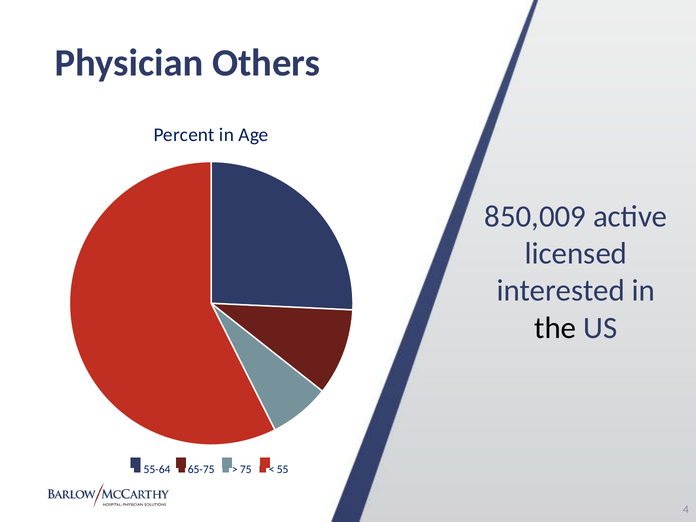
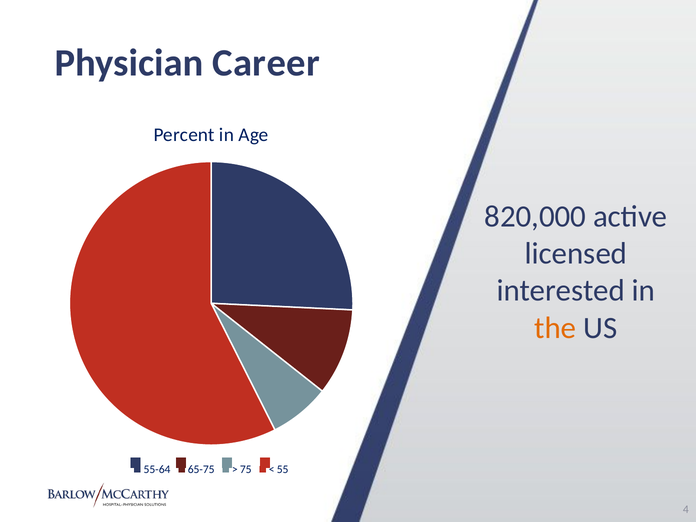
Others: Others -> Career (266, 63)
850,009: 850,009 -> 820,000 (535, 216)
the colour: black -> orange (555, 328)
